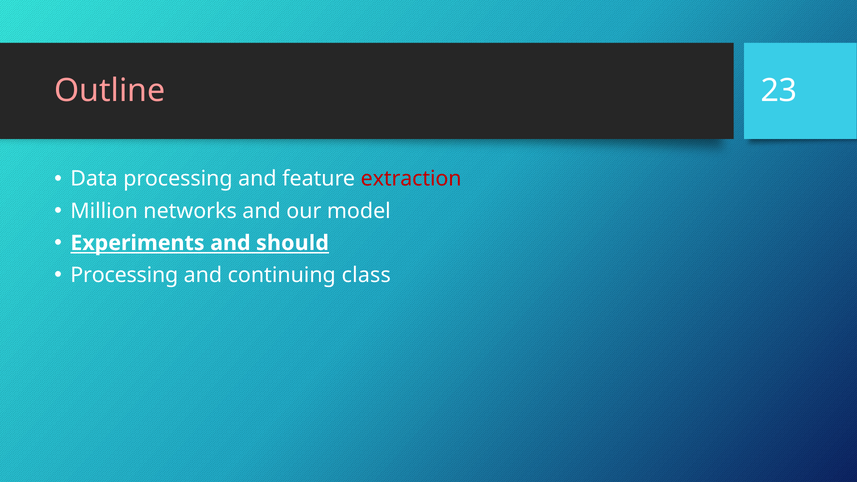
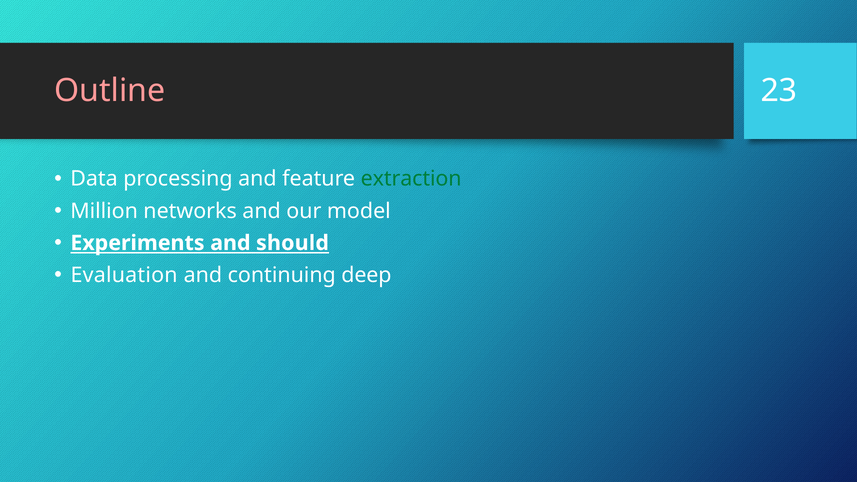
extraction colour: red -> green (411, 179)
Processing: Processing -> Evaluation (124, 275)
class: class -> deep (366, 275)
